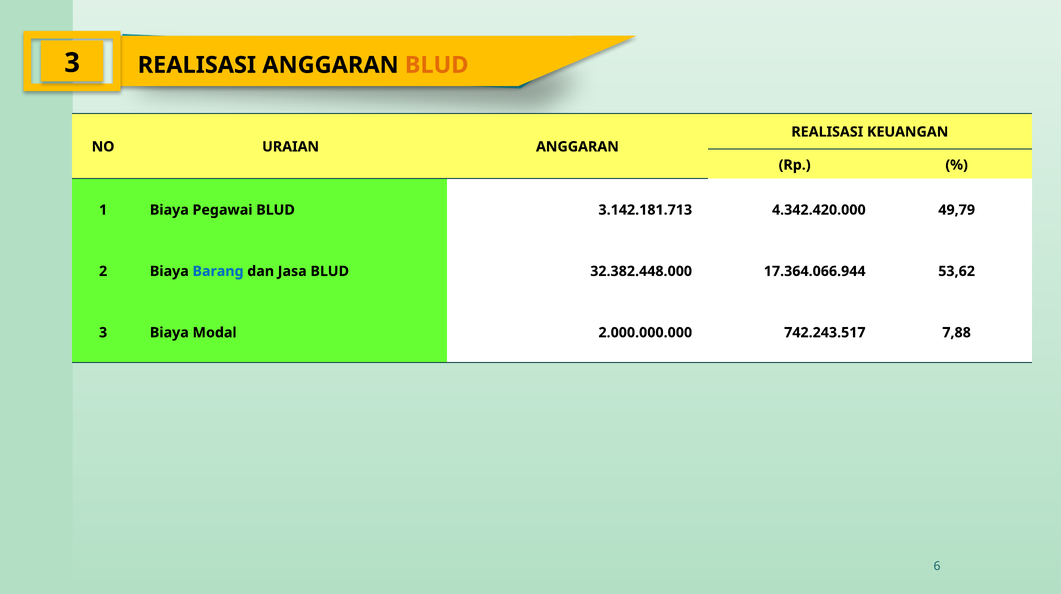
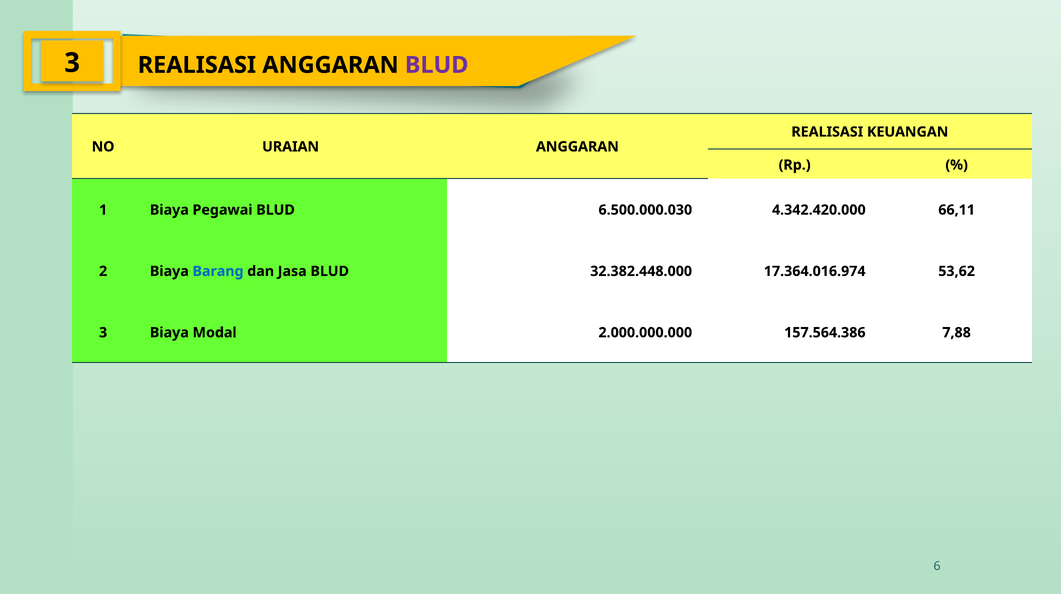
BLUD colour: orange -> purple (437, 65)
3.142.181.713: 3.142.181.713 -> 6.500.000.030 (645, 210)
49,79: 49,79 -> 66,11 (957, 210)
17.364.066.944: 17.364.066.944 -> 17.364.016.974 (815, 271)
742.243.517: 742.243.517 -> 157.564.386 (825, 333)
